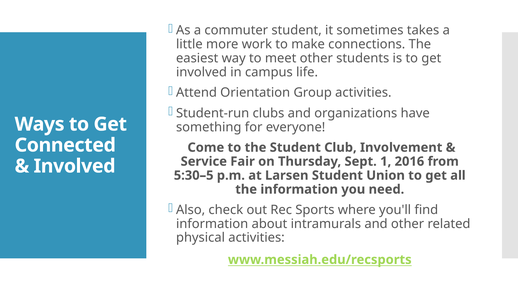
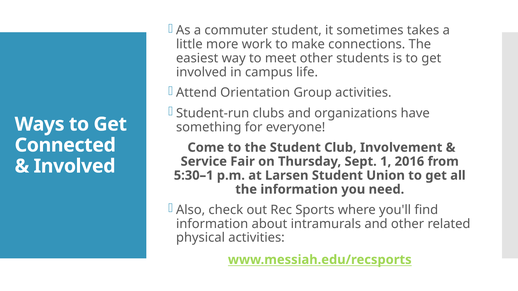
5:30–5: 5:30–5 -> 5:30–1 (194, 176)
